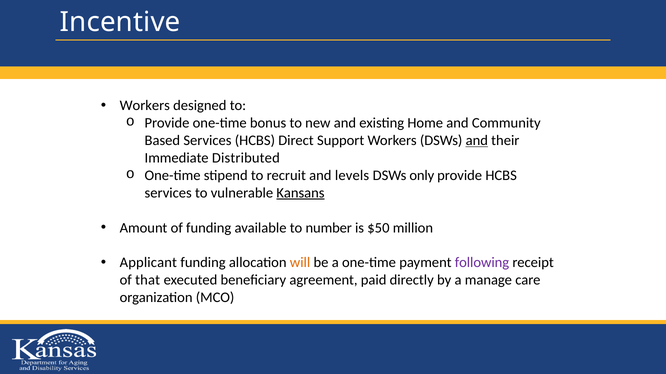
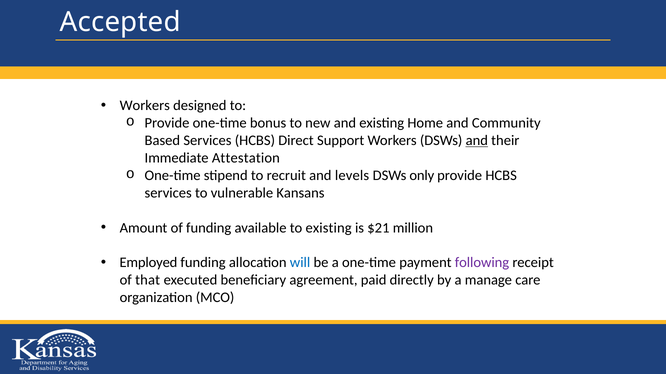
Incentive: Incentive -> Accepted (120, 22)
Distributed: Distributed -> Attestation (246, 158)
Kansans underline: present -> none (300, 193)
to number: number -> existing (329, 228)
$50: $50 -> $21 (378, 228)
Applicant: Applicant -> Employed (148, 263)
will colour: orange -> blue (300, 263)
